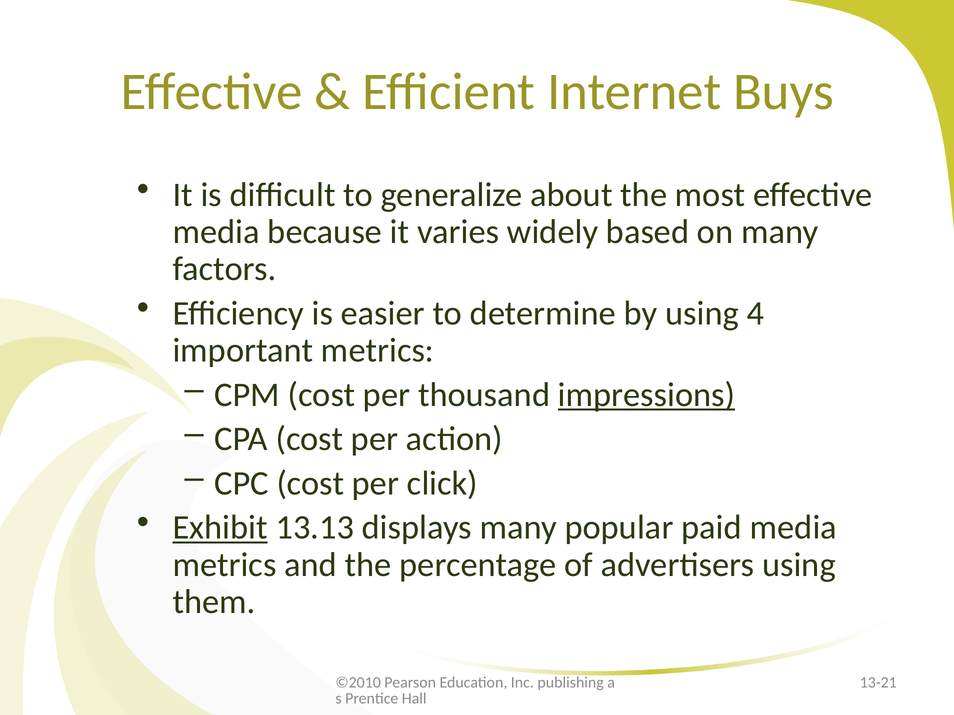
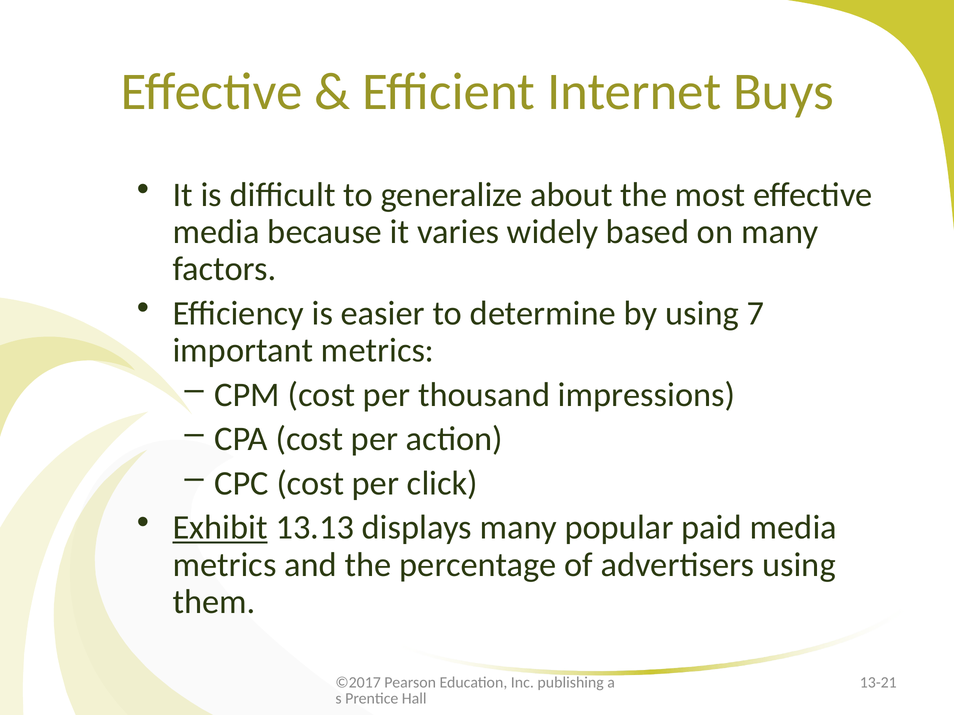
4: 4 -> 7 (755, 313)
impressions underline: present -> none (647, 395)
©2010: ©2010 -> ©2017 (358, 683)
